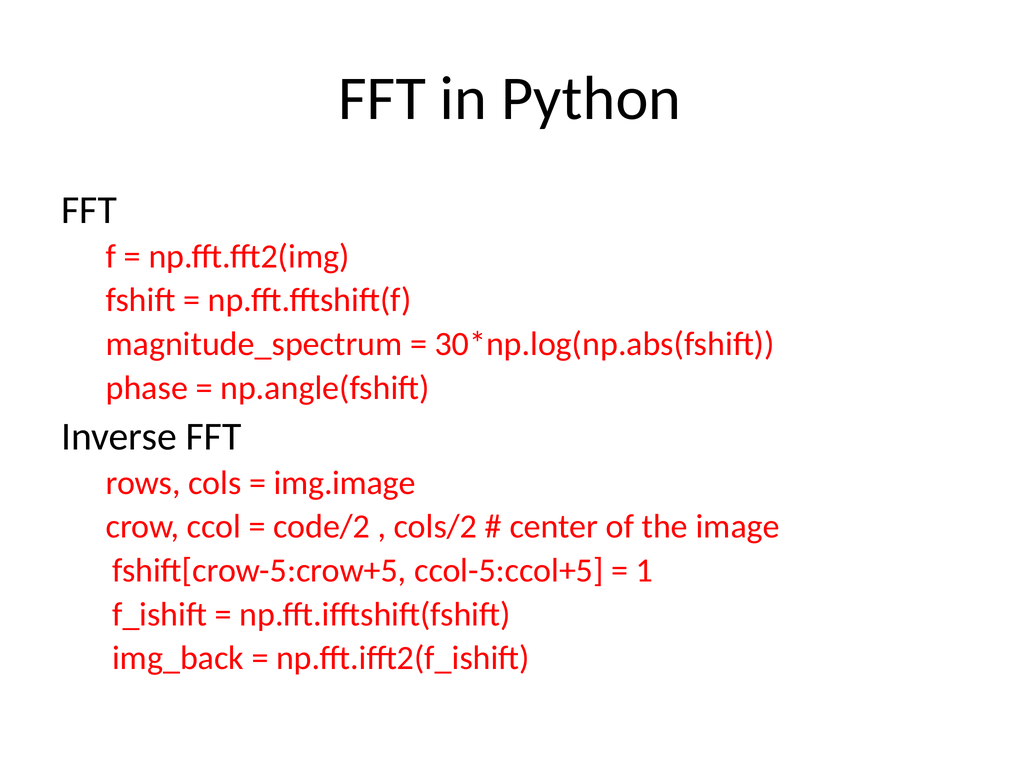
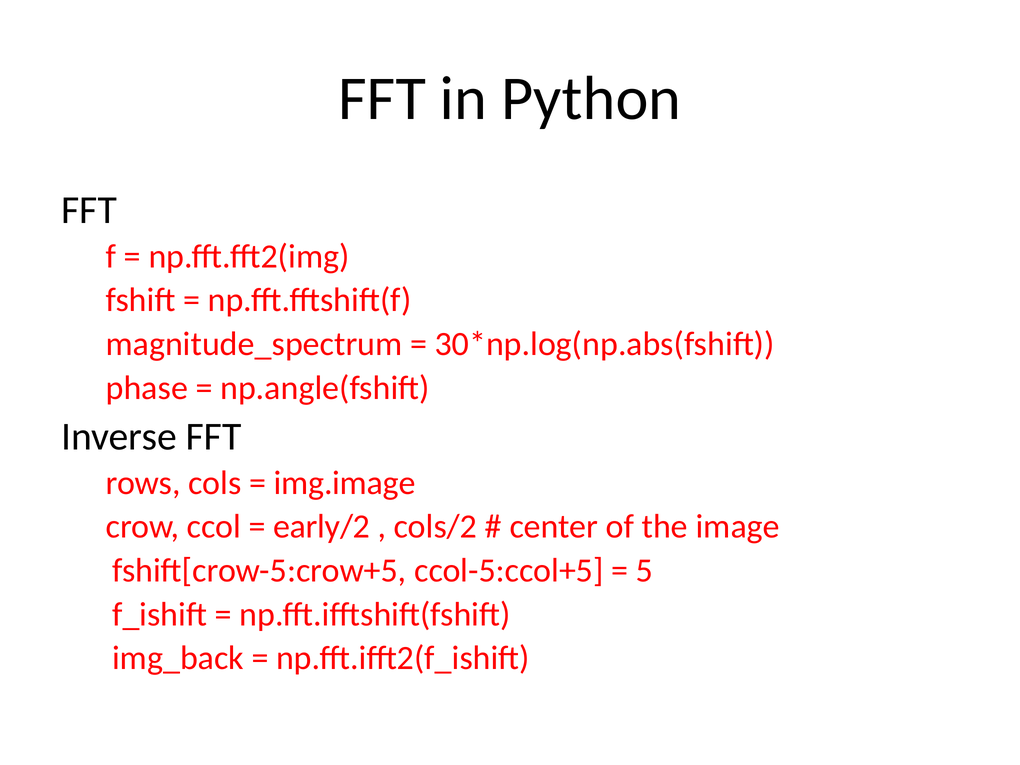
code/2: code/2 -> early/2 (322, 527)
1: 1 -> 5 (645, 570)
